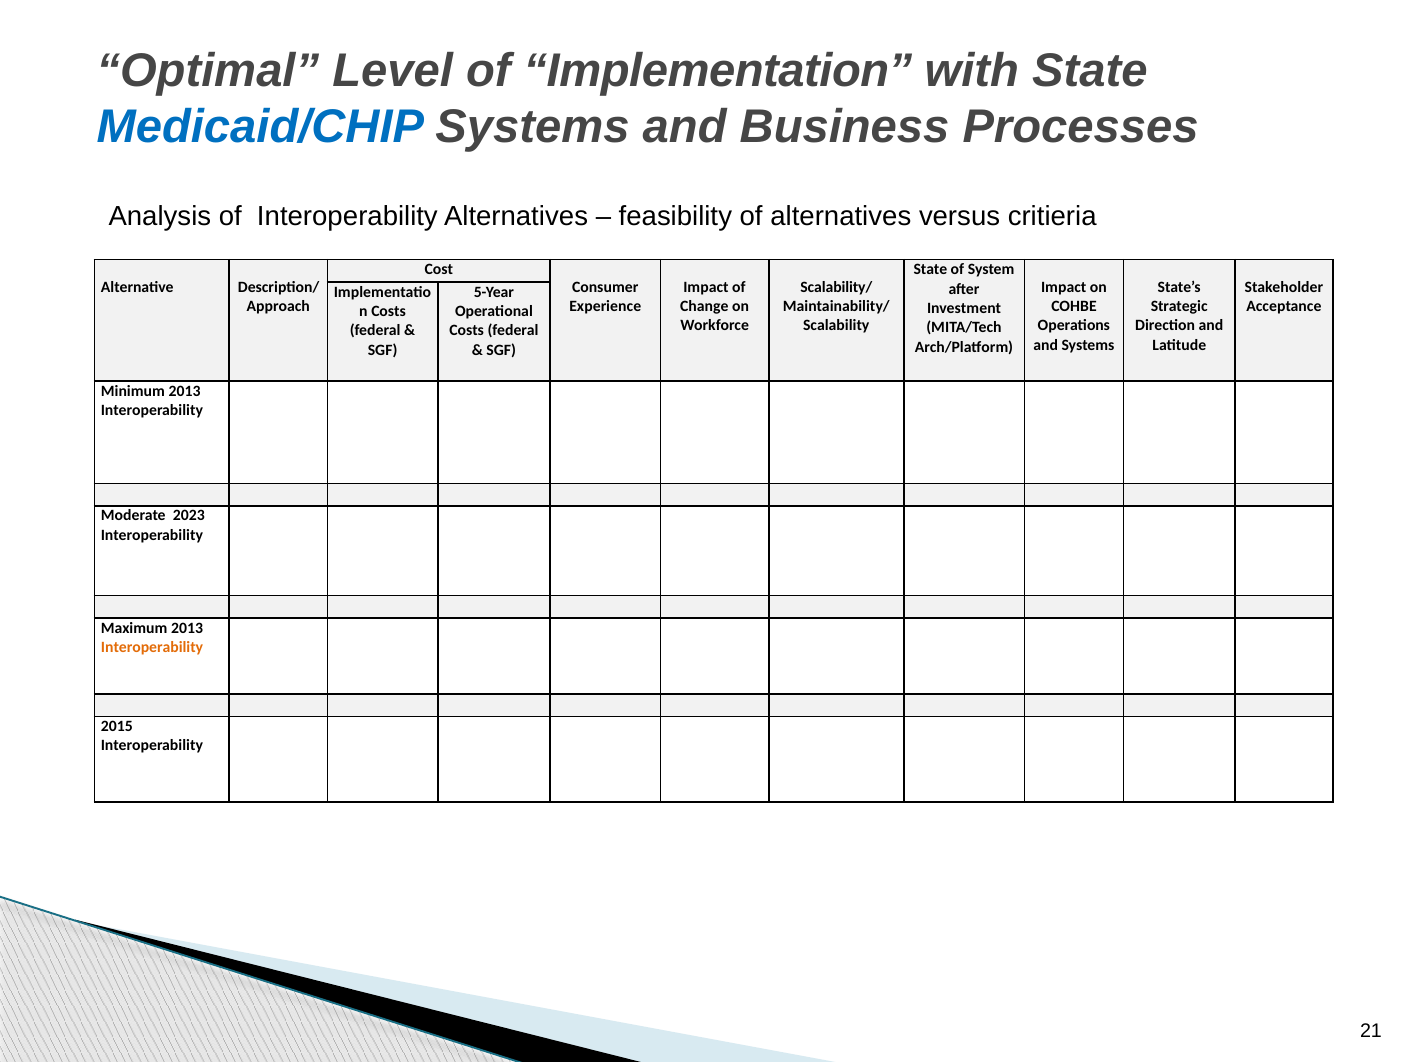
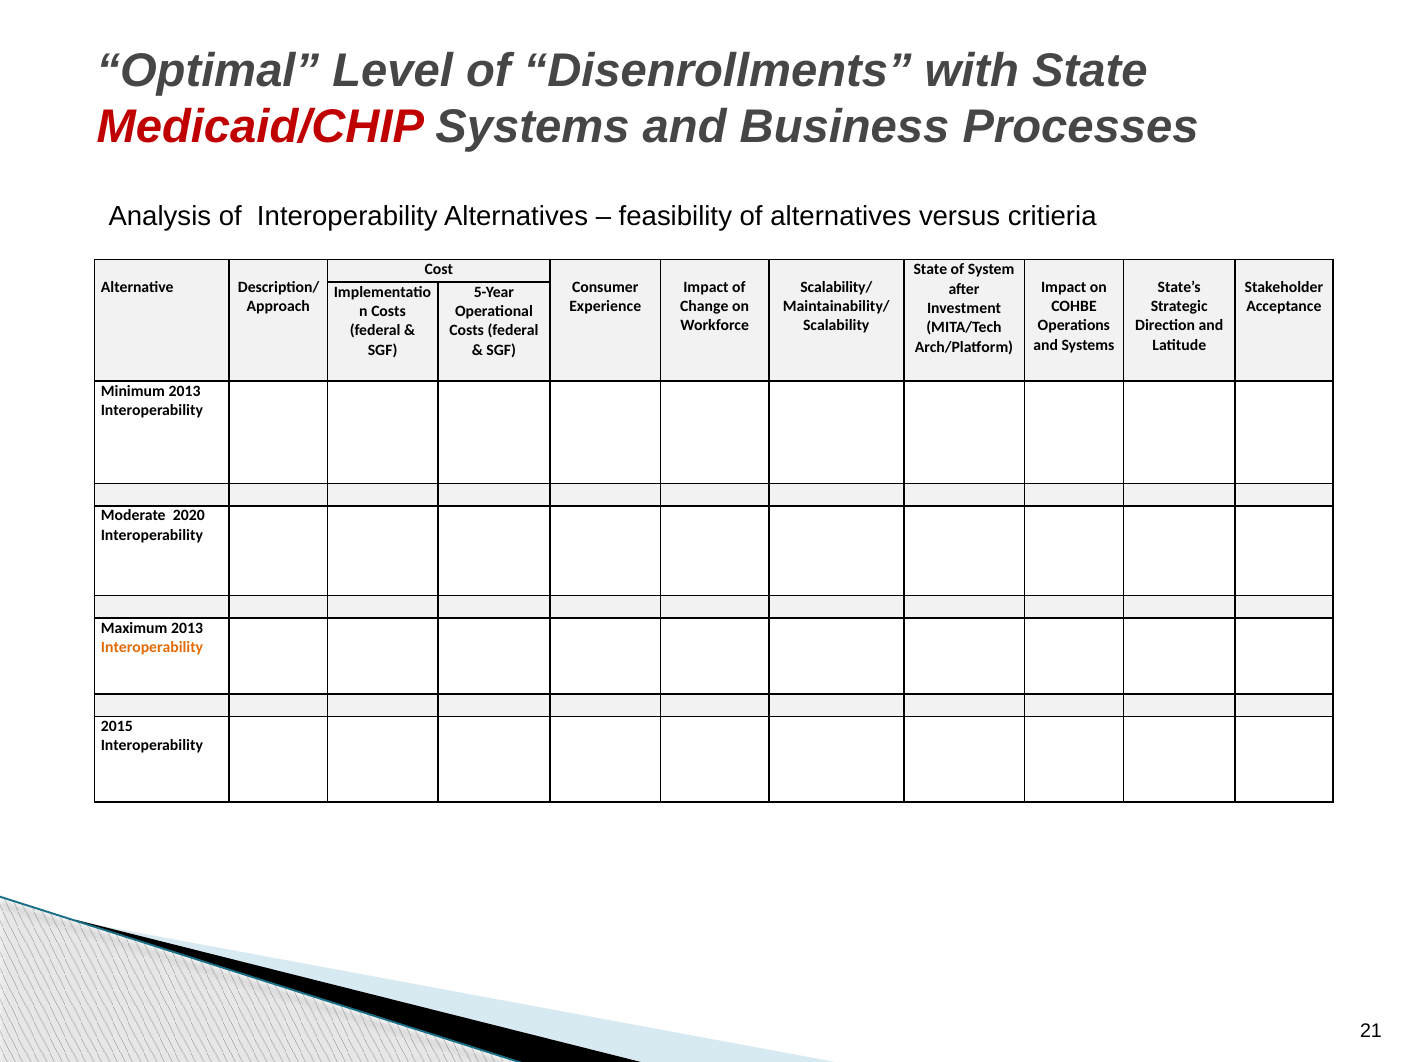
Implementation: Implementation -> Disenrollments (718, 71)
Medicaid/CHIP colour: blue -> red (260, 127)
2023: 2023 -> 2020 (189, 516)
